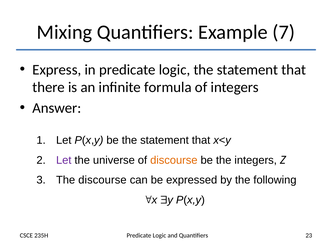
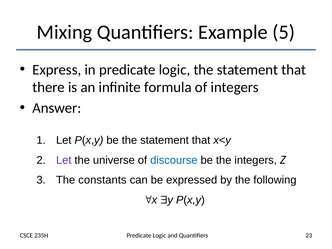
7: 7 -> 5 (284, 32)
discourse colour: orange -> blue (174, 160)
The discourse: discourse -> constants (102, 180)
